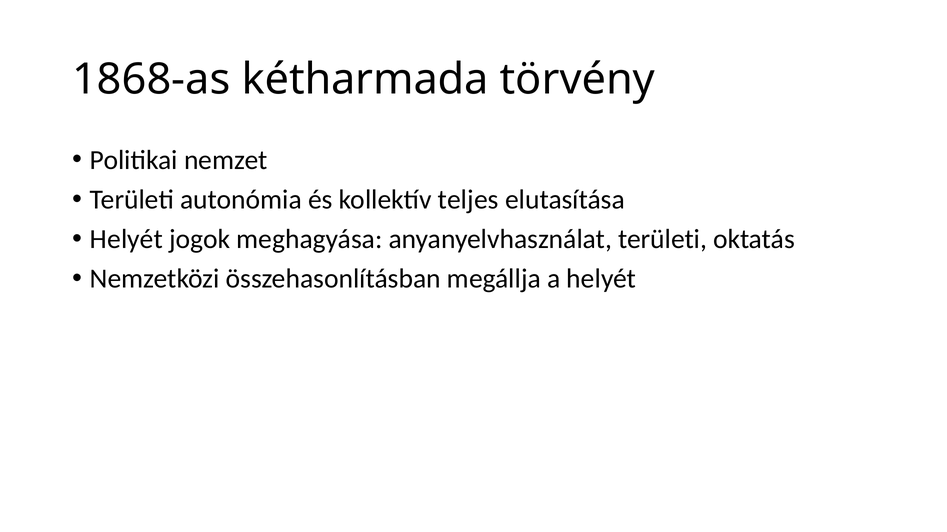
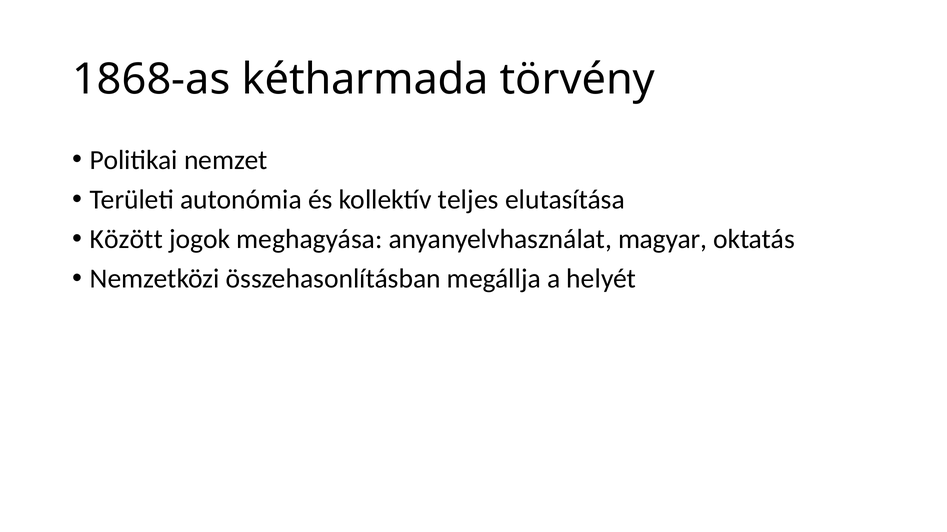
Helyét: Helyét -> Között (126, 240)
anyanyelvhasználat területi: területi -> magyar (663, 240)
